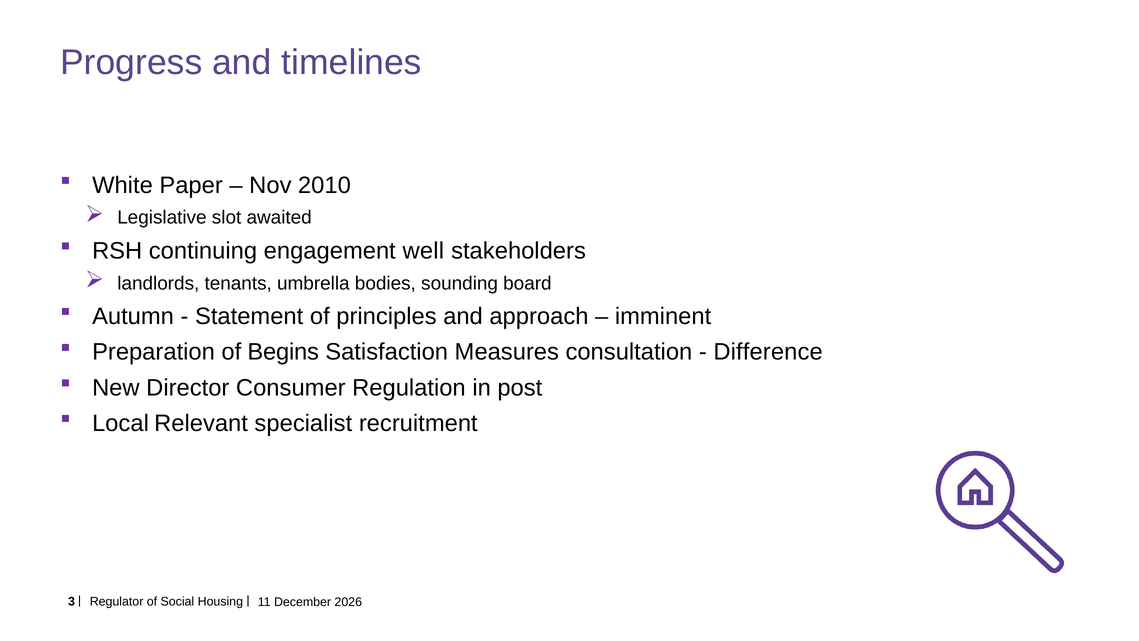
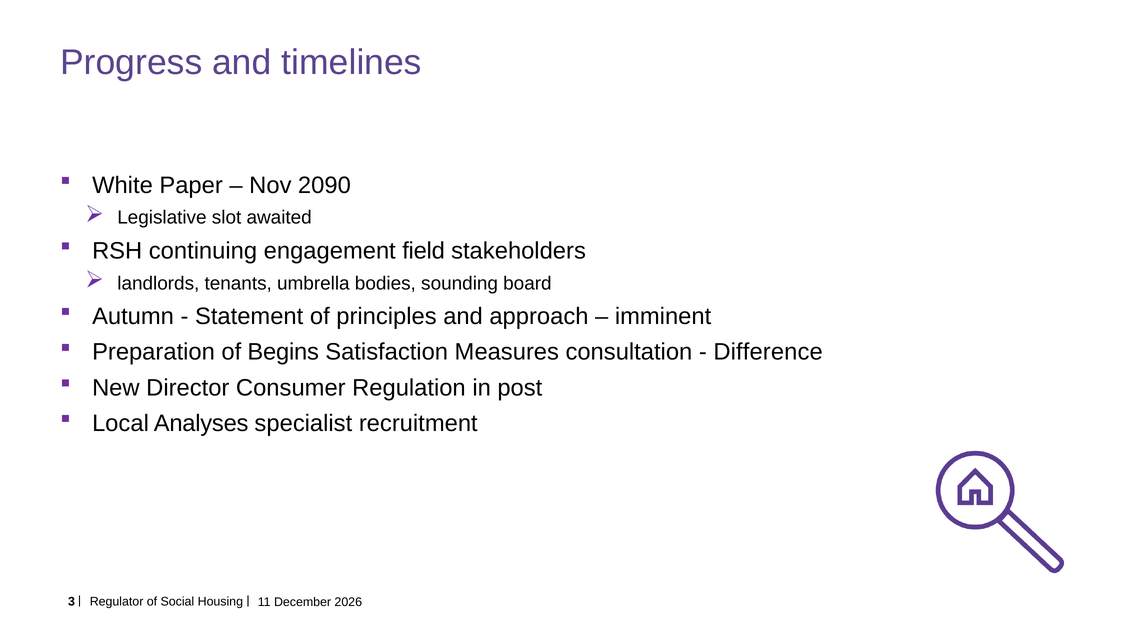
2010: 2010 -> 2090 (324, 185)
well: well -> field (424, 251)
Relevant: Relevant -> Analyses (201, 423)
